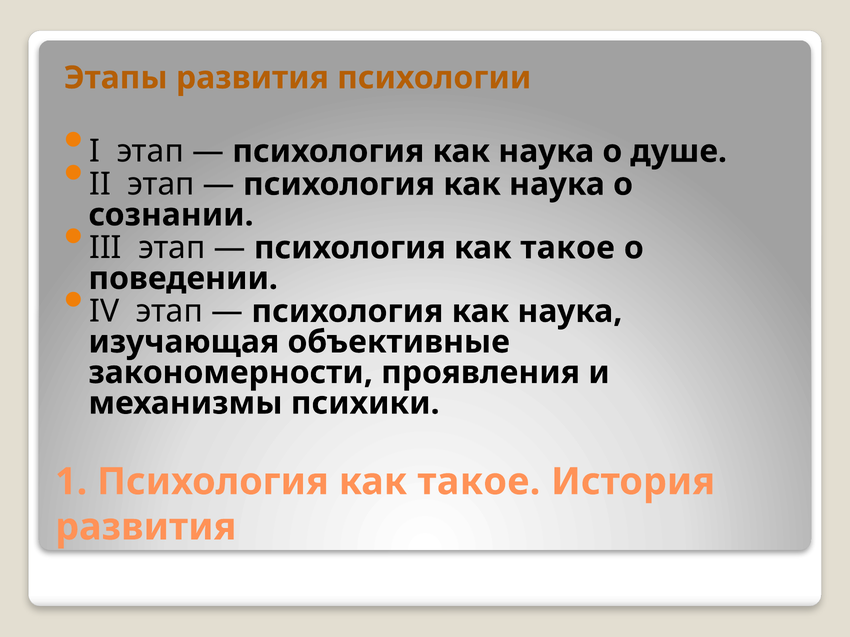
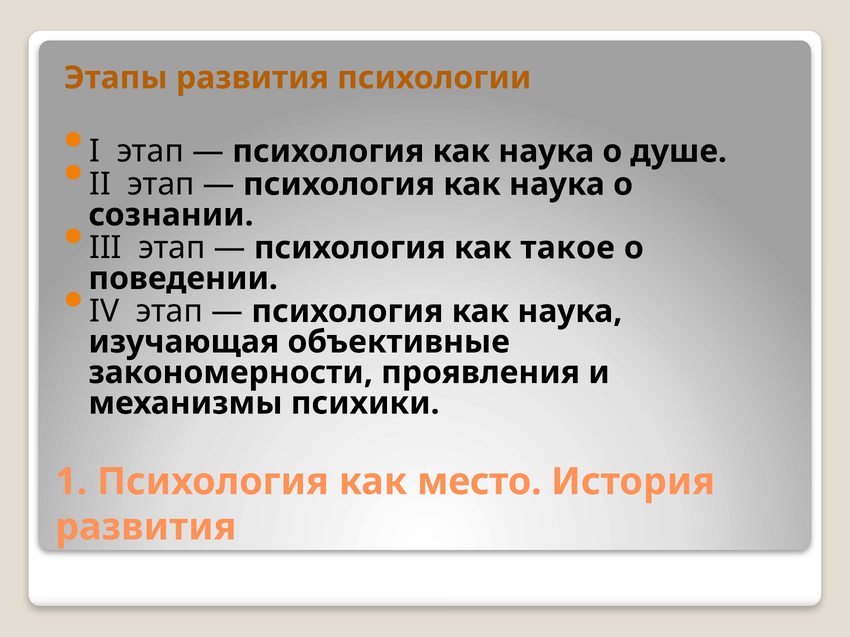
1 Психология как такое: такое -> место (479, 482)
